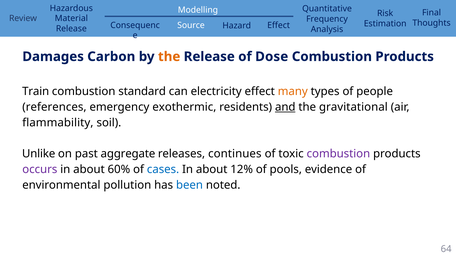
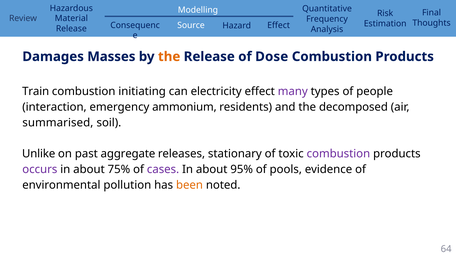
Carbon: Carbon -> Masses (111, 56)
standard: standard -> initiating (142, 91)
many colour: orange -> purple (293, 91)
references: references -> interaction (54, 107)
exothermic: exothermic -> ammonium (184, 107)
and underline: present -> none (285, 107)
gravitational: gravitational -> decomposed (353, 107)
flammability: flammability -> summarised (58, 122)
continues: continues -> stationary (235, 154)
60%: 60% -> 75% (119, 169)
cases colour: blue -> purple (163, 169)
12%: 12% -> 95% (242, 169)
been colour: blue -> orange (189, 185)
